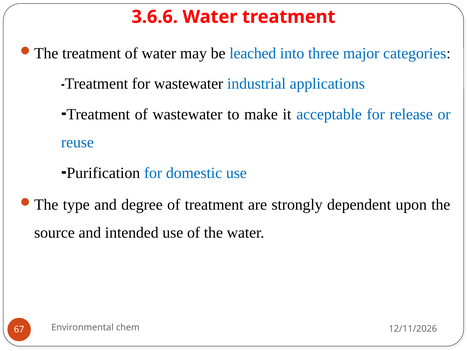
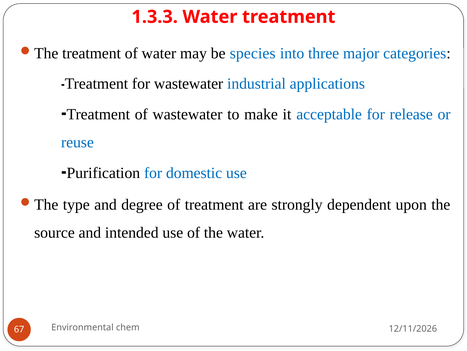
3.6.6: 3.6.6 -> 1.3.3 (155, 17)
leached: leached -> species (253, 53)
